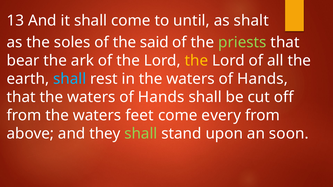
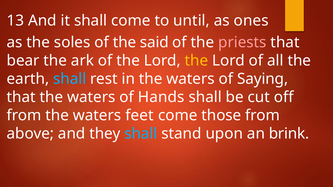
shalt: shalt -> ones (251, 21)
priests colour: light green -> pink (242, 42)
Hands: Hands -> Saying (263, 79)
every: every -> those (221, 116)
shall colour: light green -> light blue (141, 134)
soon: soon -> brink (289, 134)
